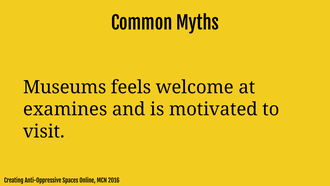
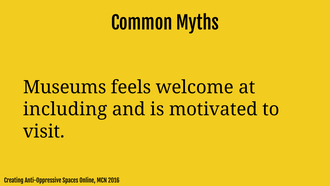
examines: examines -> including (65, 109)
